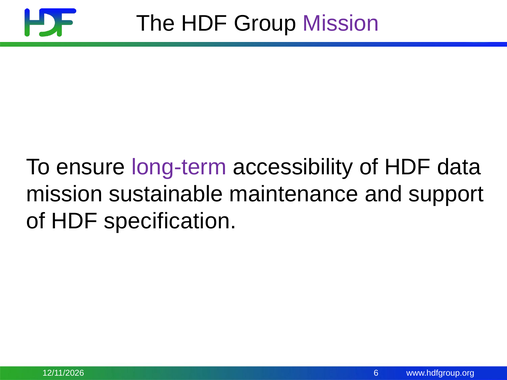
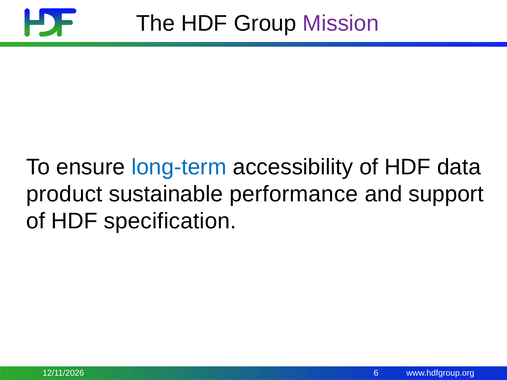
long-term colour: purple -> blue (179, 167)
mission: mission -> product (64, 194)
maintenance: maintenance -> performance (294, 194)
